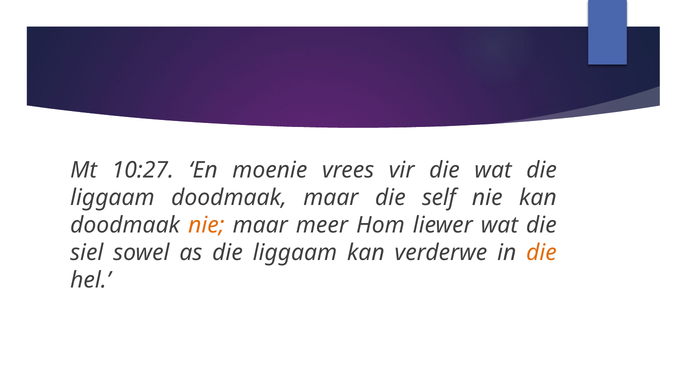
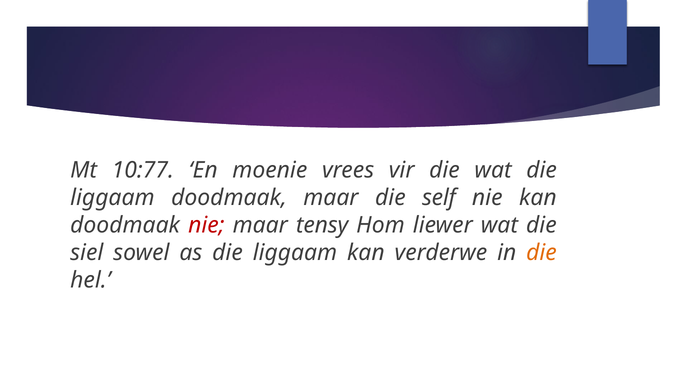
10:27: 10:27 -> 10:77 (143, 170)
nie colour: orange -> red (206, 225)
meer: meer -> tensy (322, 225)
